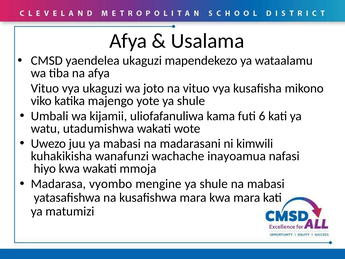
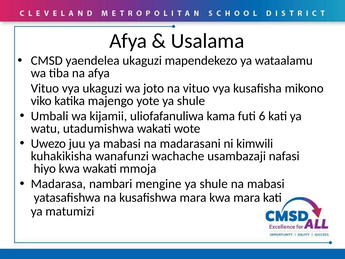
inayoamua: inayoamua -> usambazaji (237, 156)
vyombo: vyombo -> nambari (111, 184)
